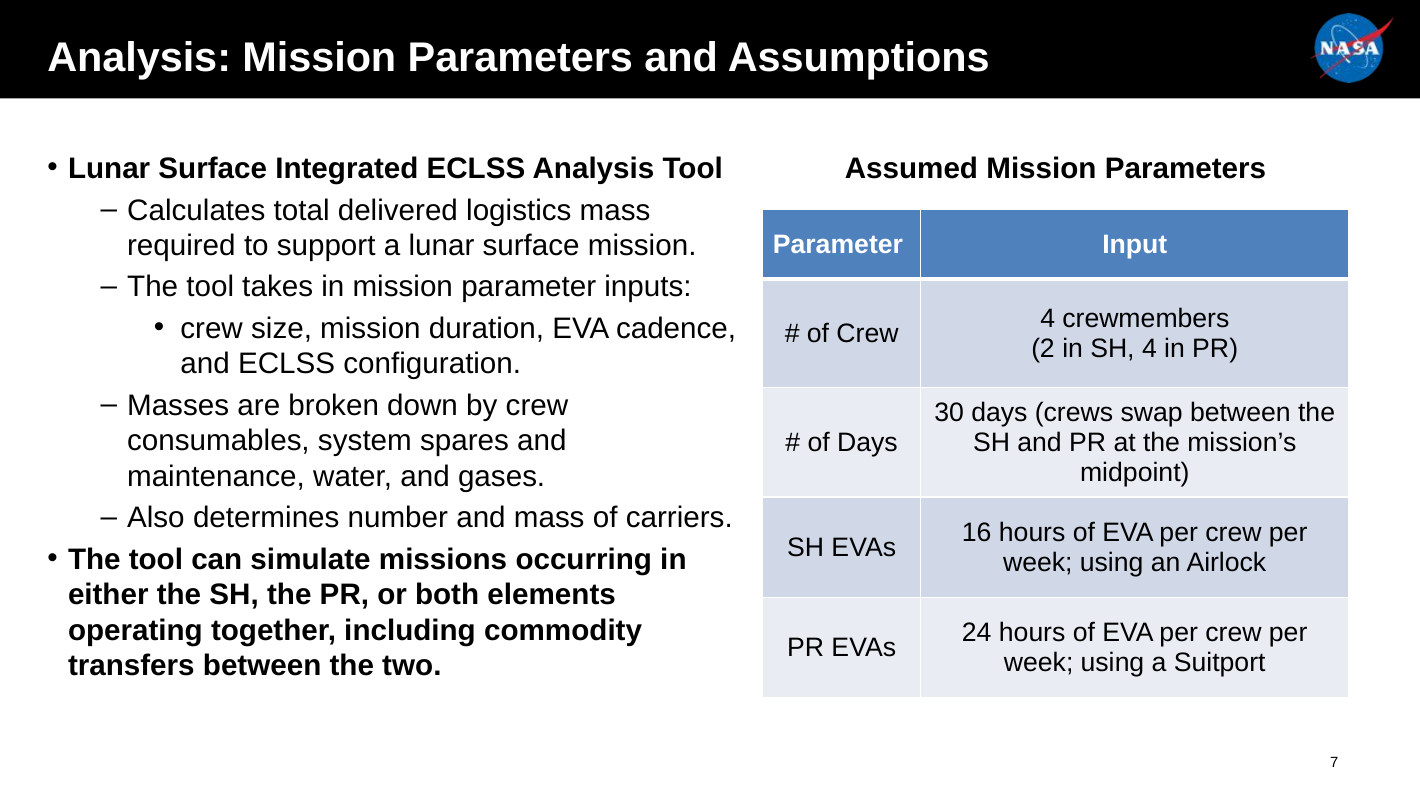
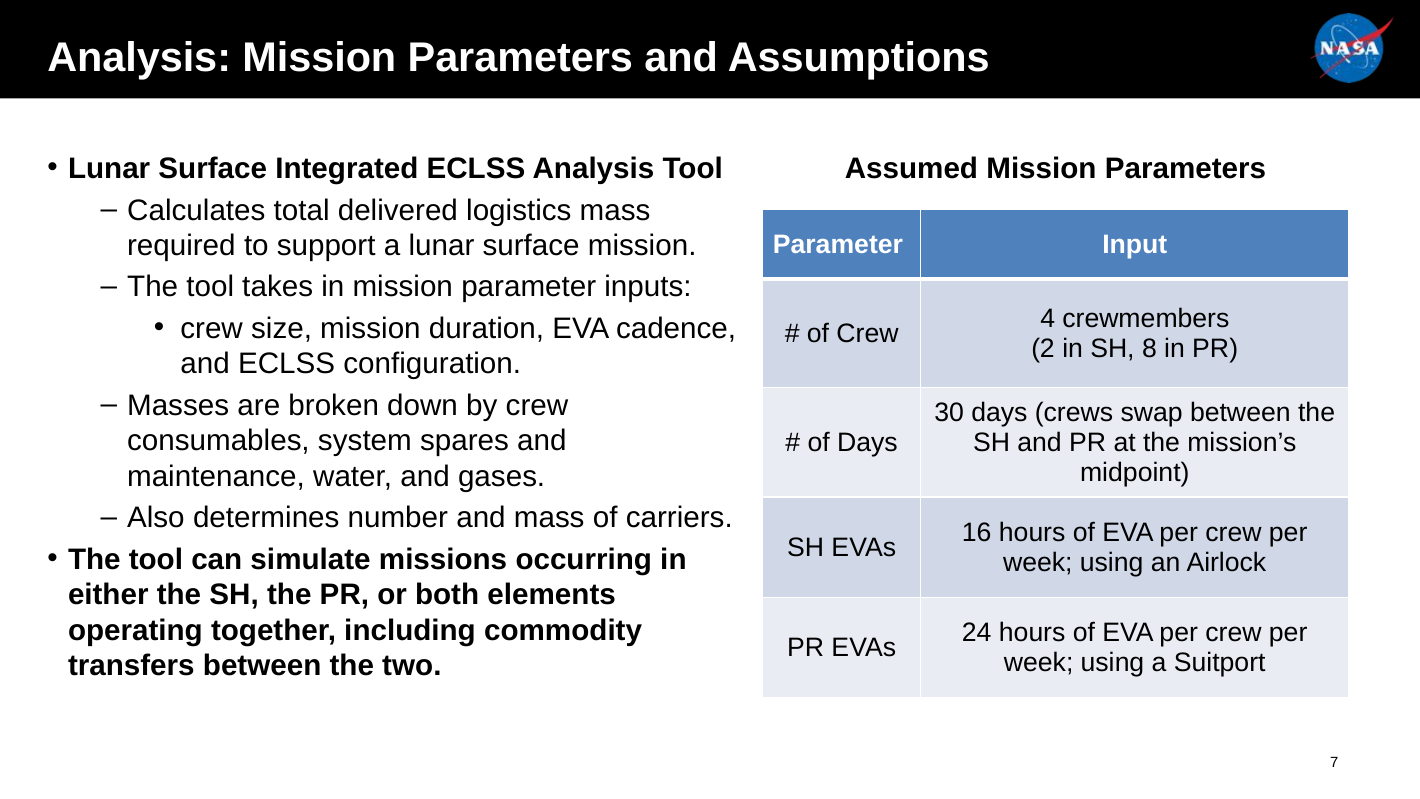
SH 4: 4 -> 8 (1149, 348)
